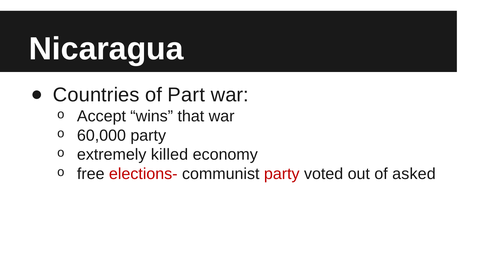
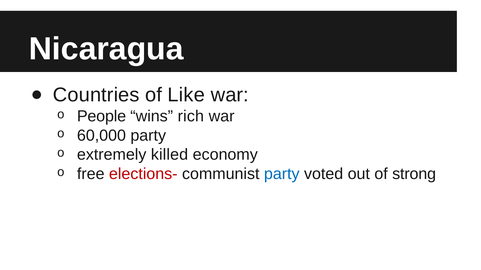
Part: Part -> Like (186, 95)
Accept: Accept -> People (102, 116)
that: that -> rich (191, 116)
party colour: red -> blue (282, 174)
asked: asked -> strong (414, 174)
